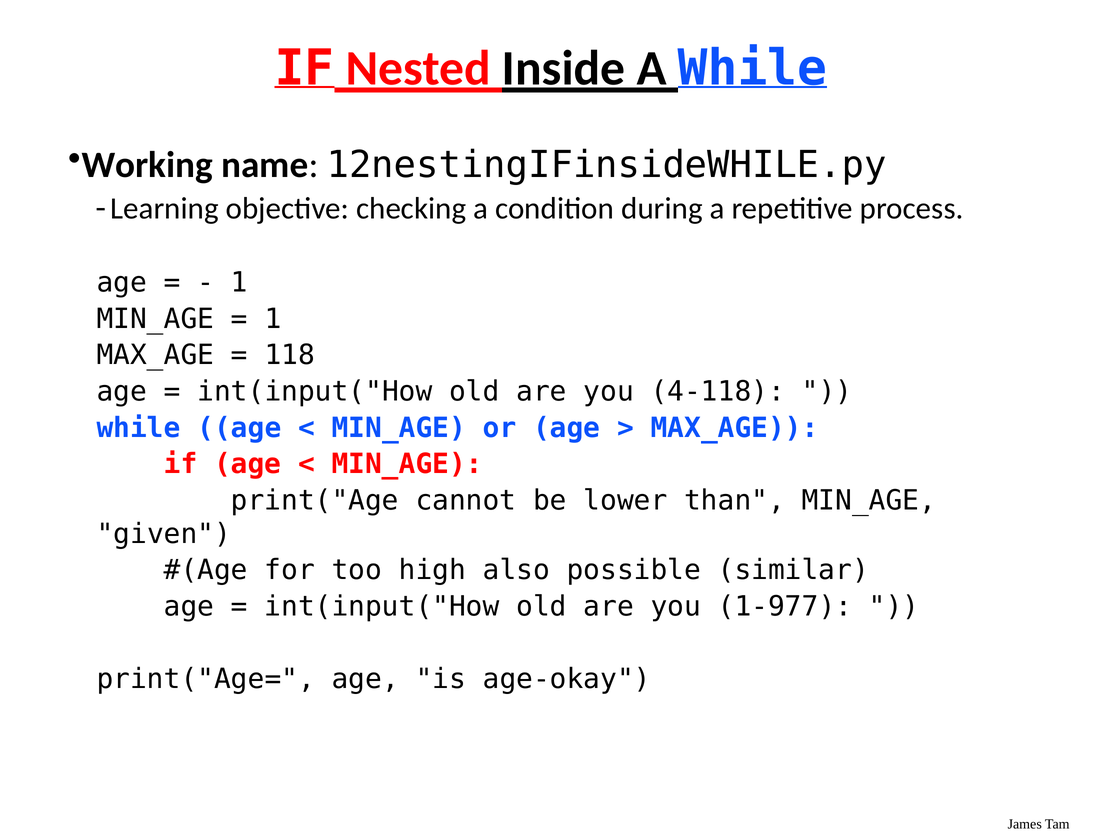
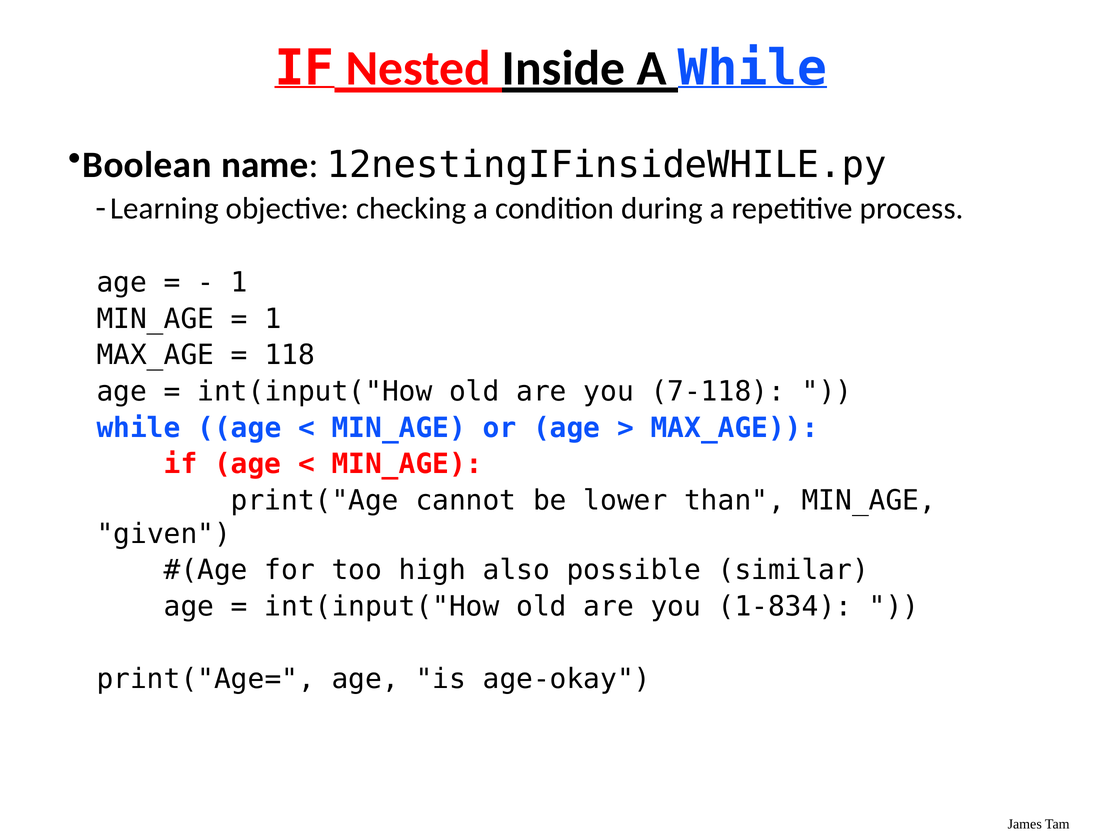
Working: Working -> Boolean (147, 165)
4-118: 4-118 -> 7-118 (718, 392)
1-977: 1-977 -> 1-834 (785, 606)
